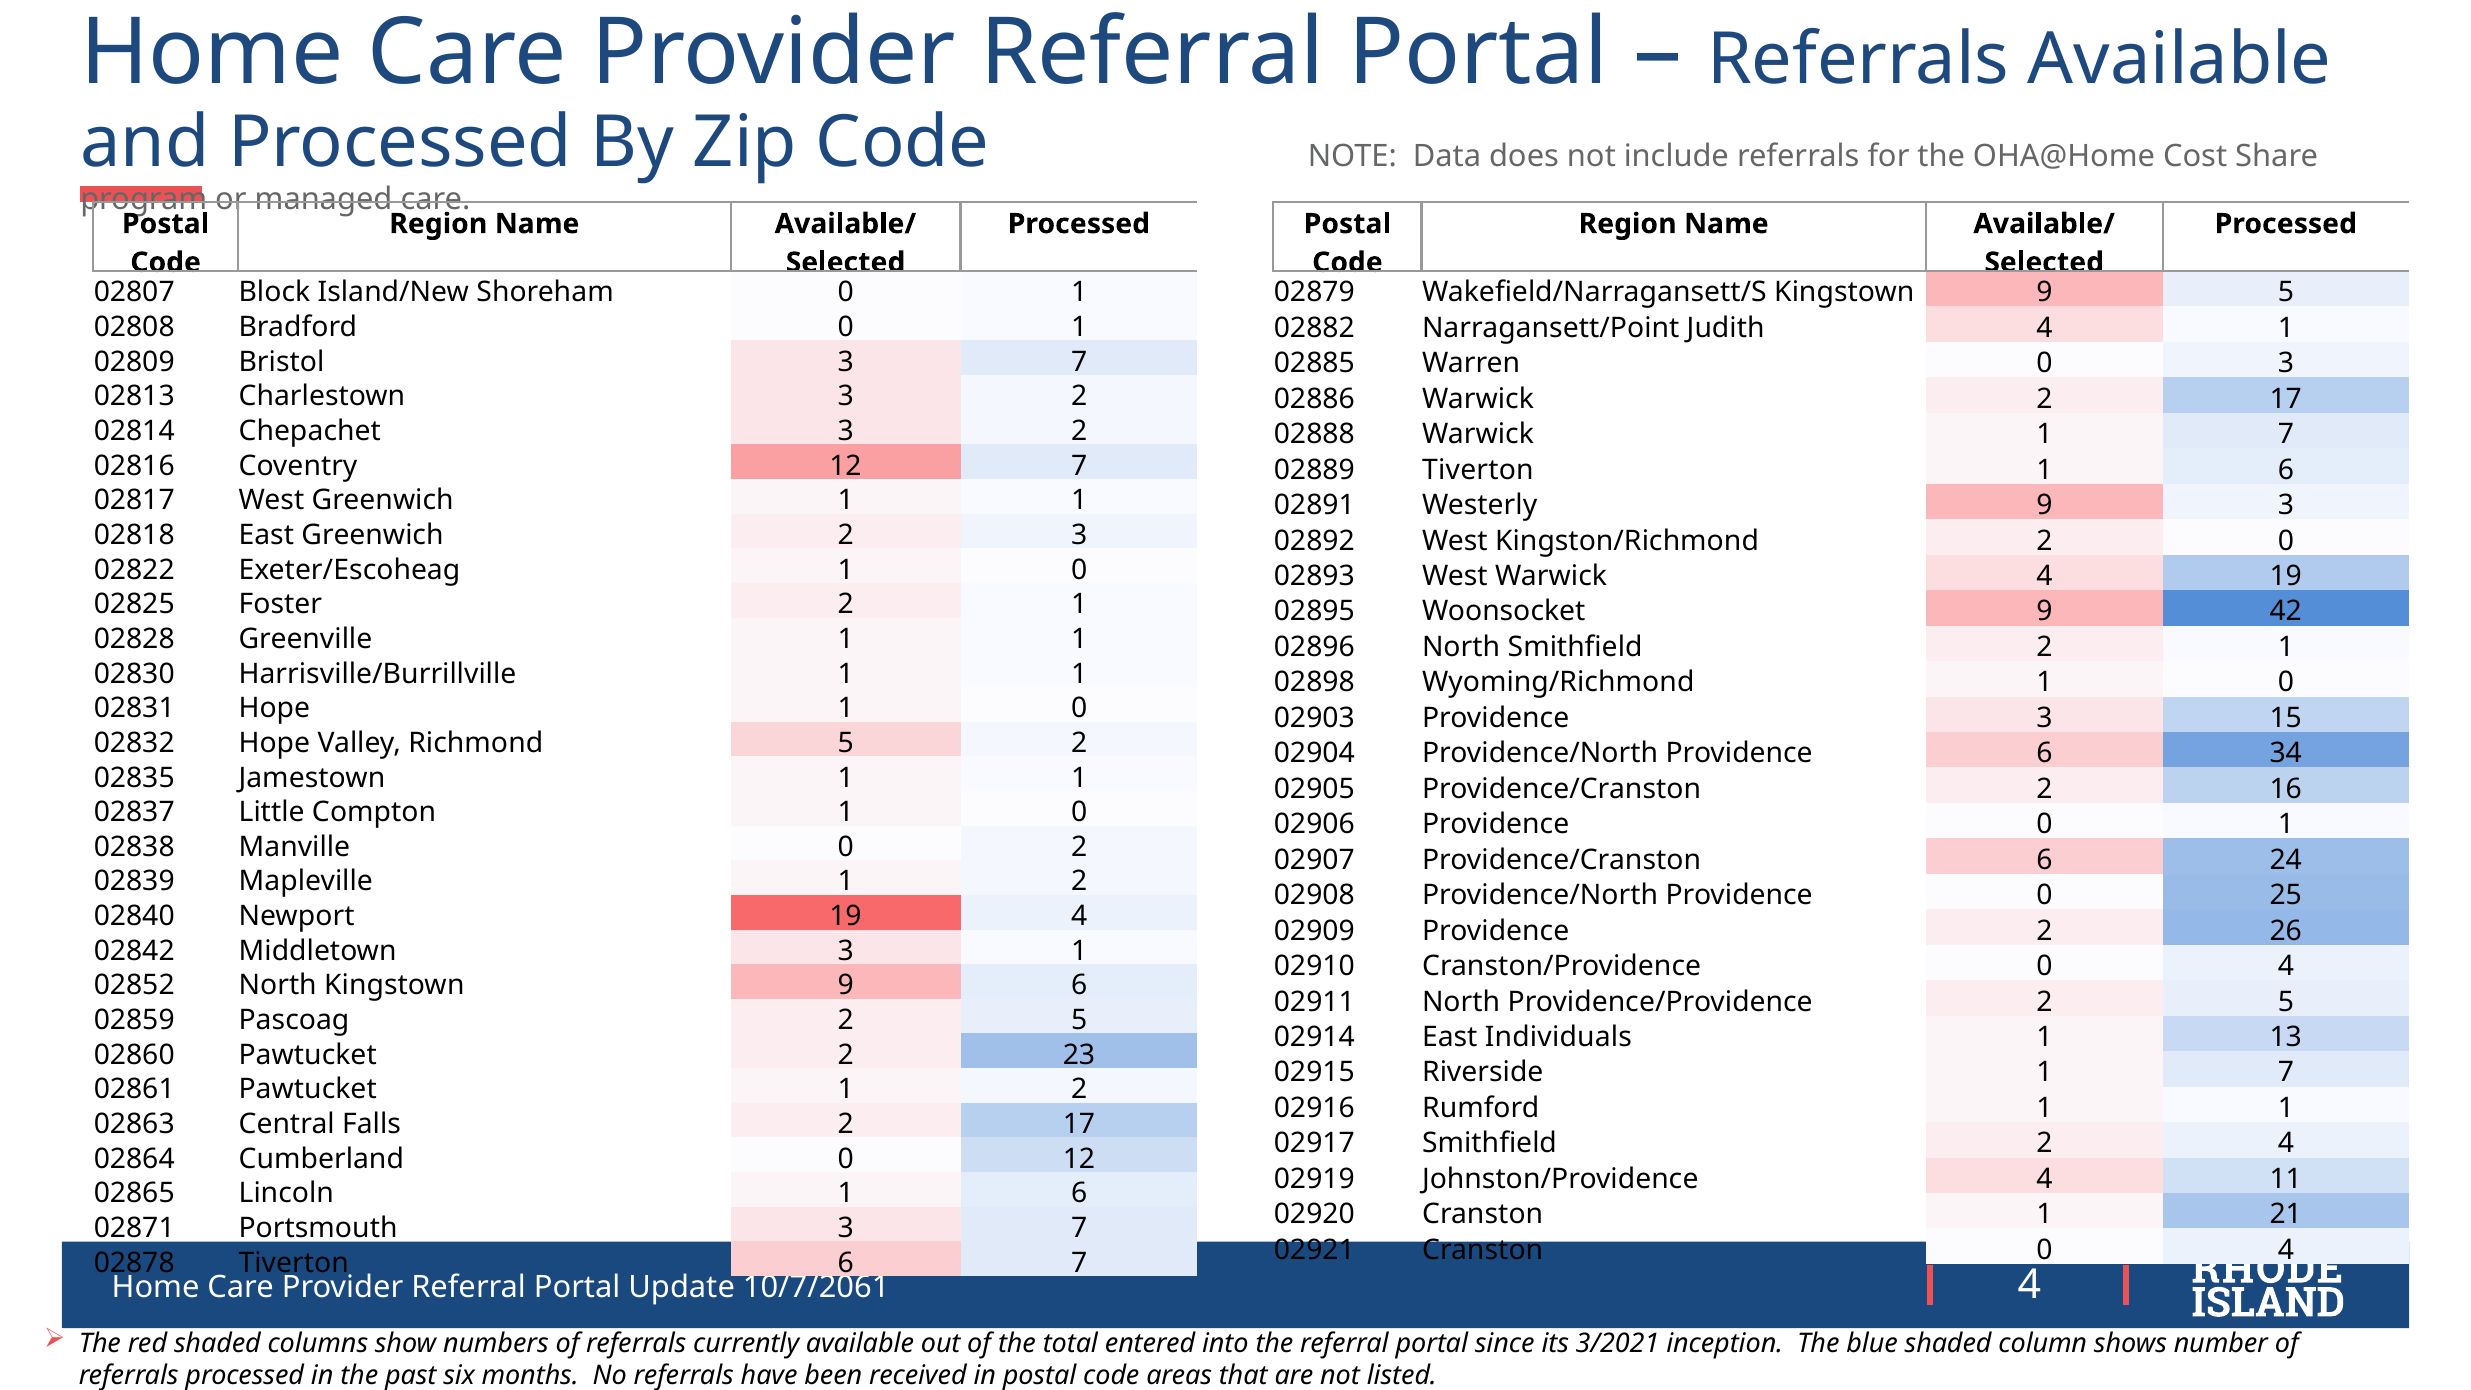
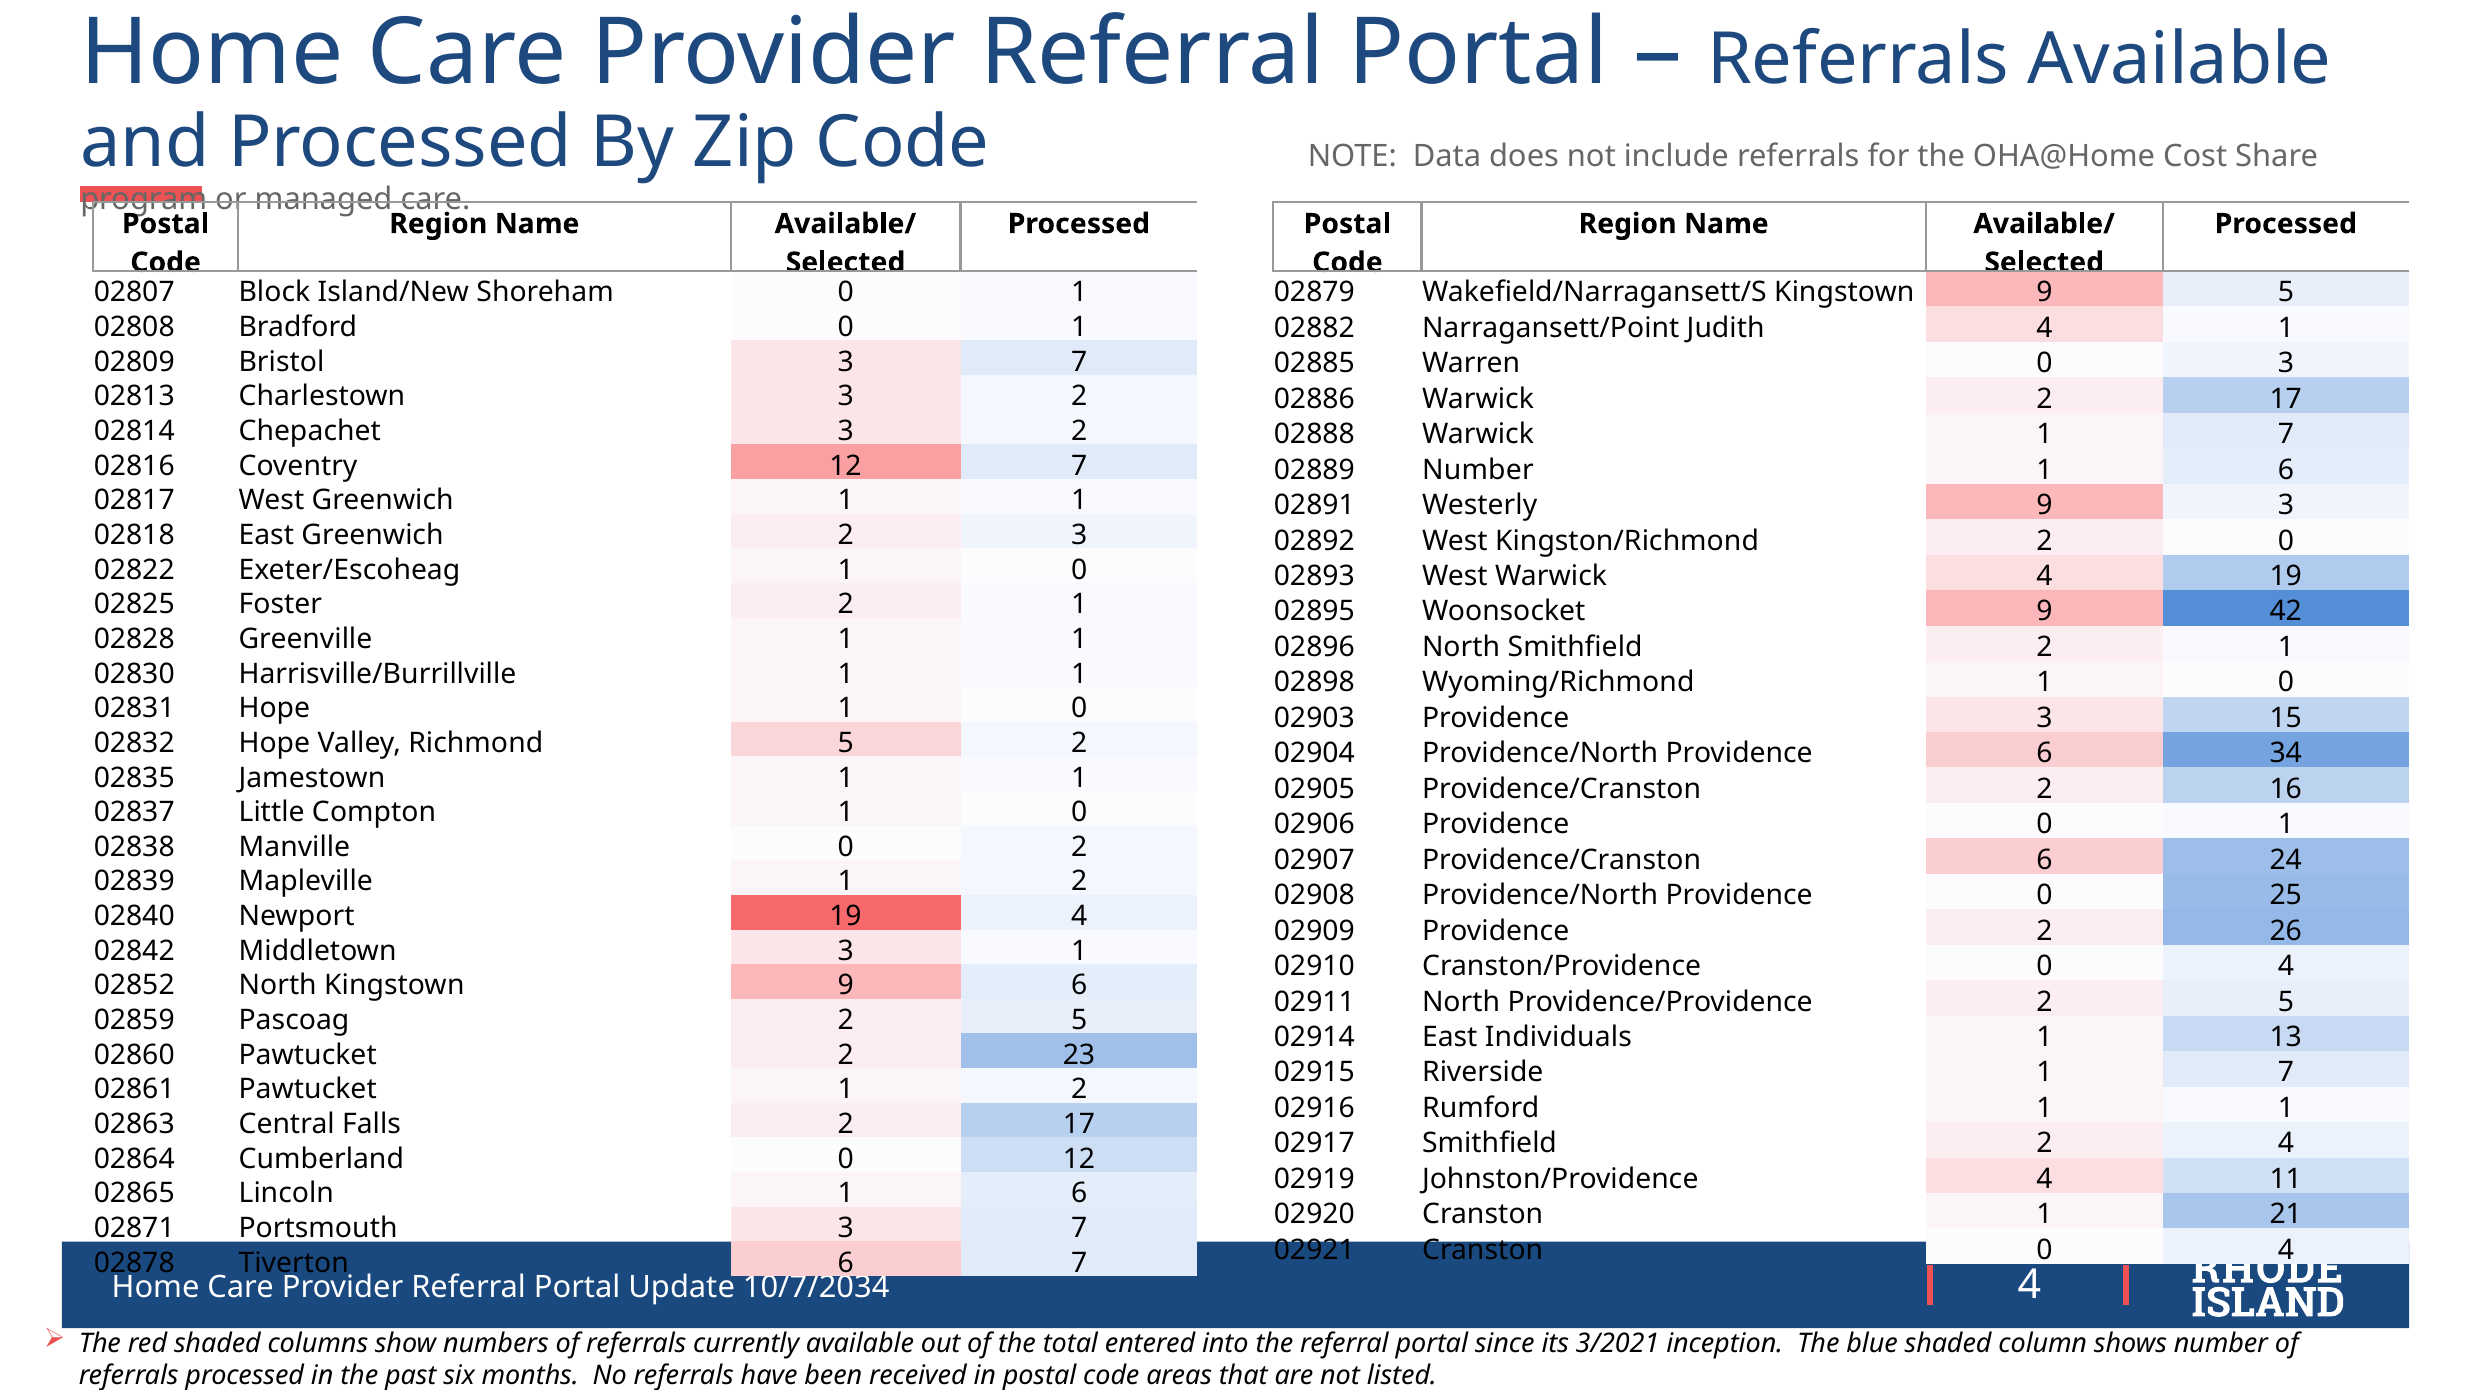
02889 Tiverton: Tiverton -> Number (1478, 470)
10/7/2061: 10/7/2061 -> 10/7/2034 (816, 1287)
